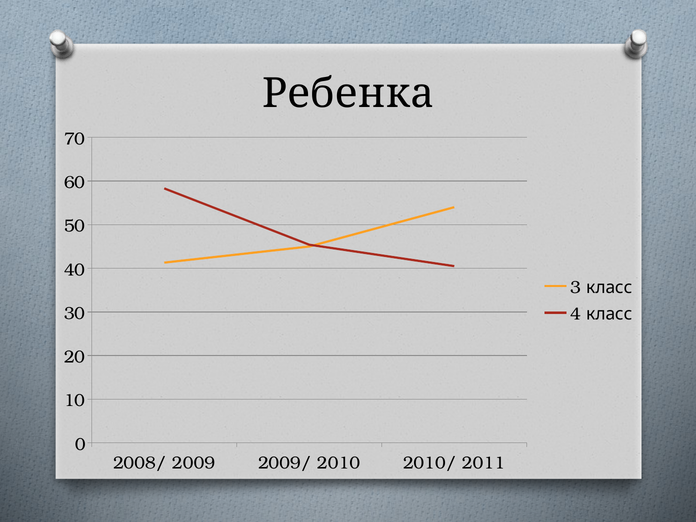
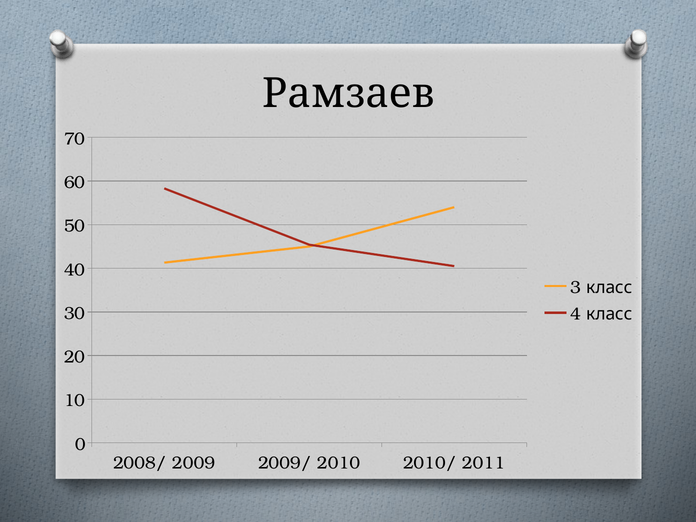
Ребенка: Ребенка -> Рамзаев (348, 94)
